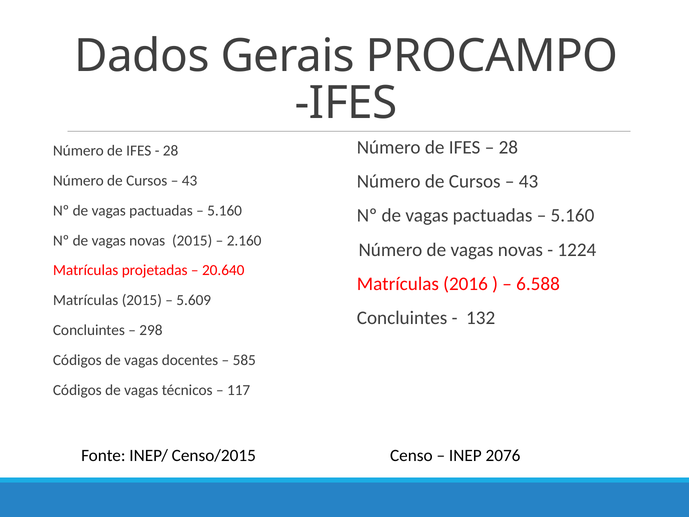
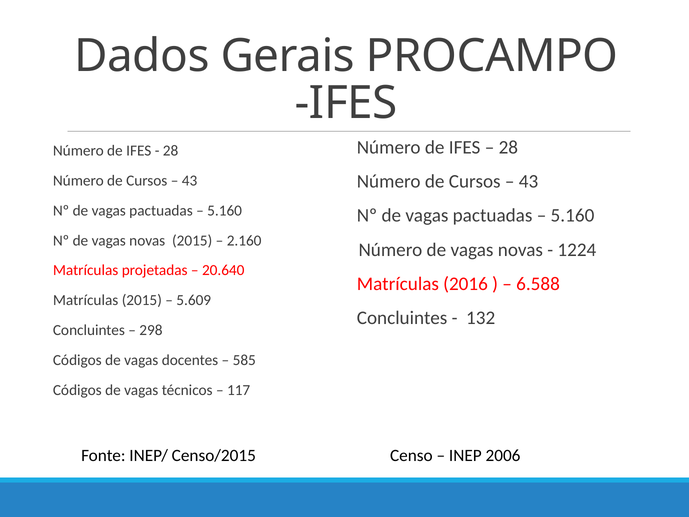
2076: 2076 -> 2006 (503, 455)
